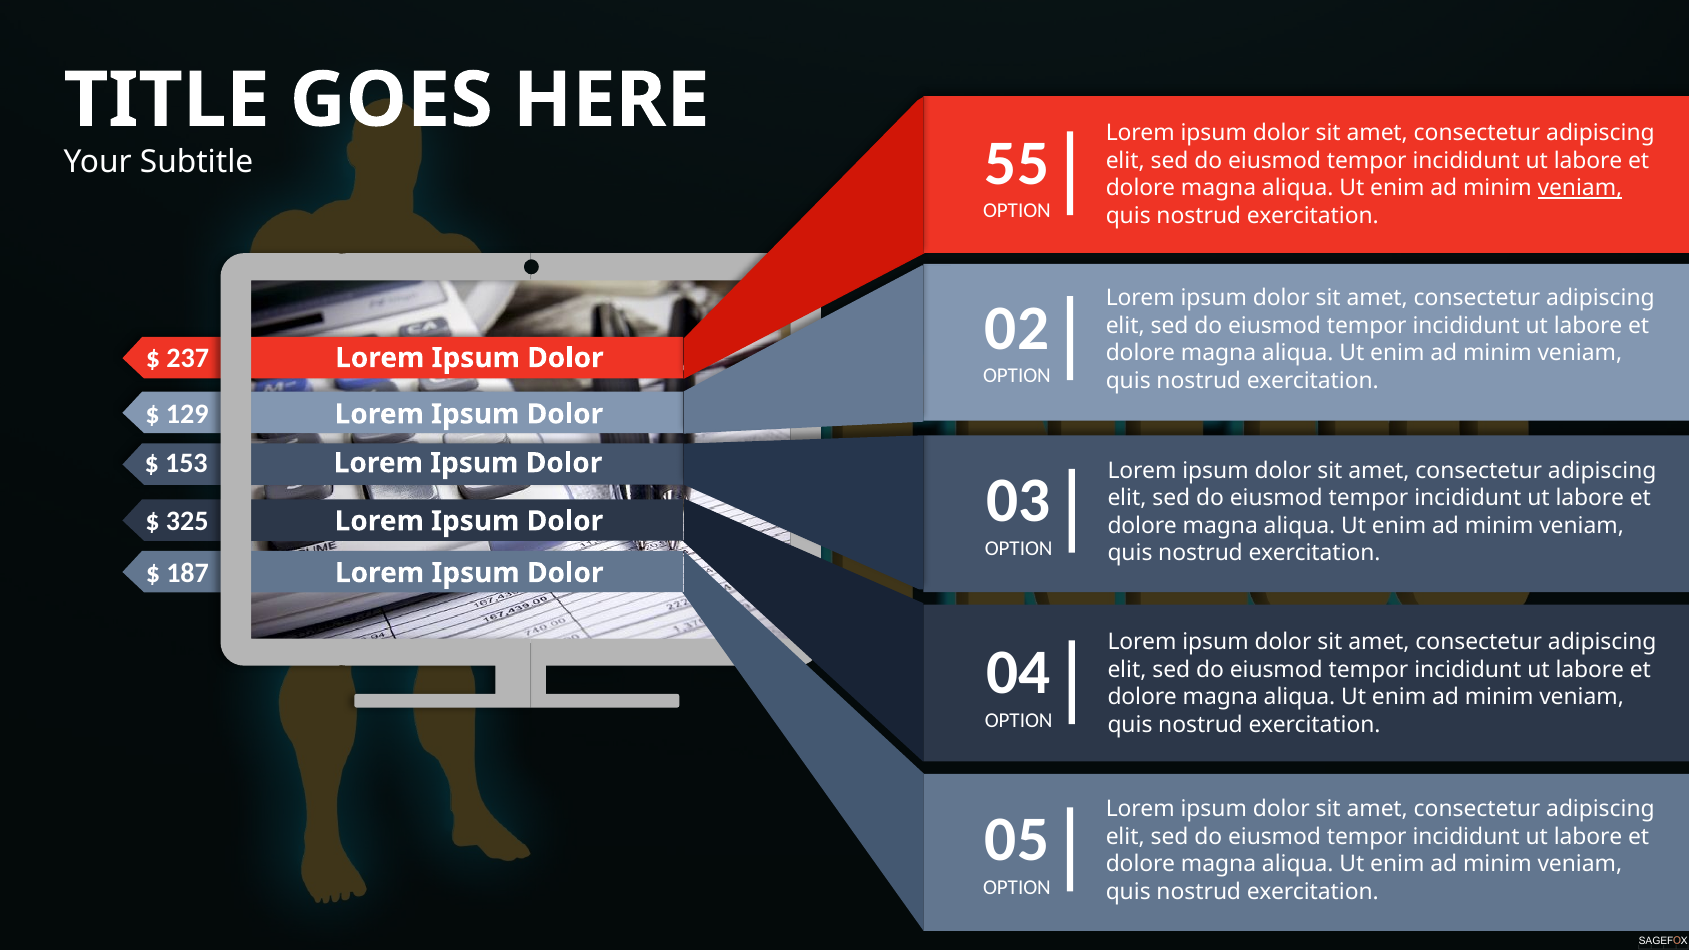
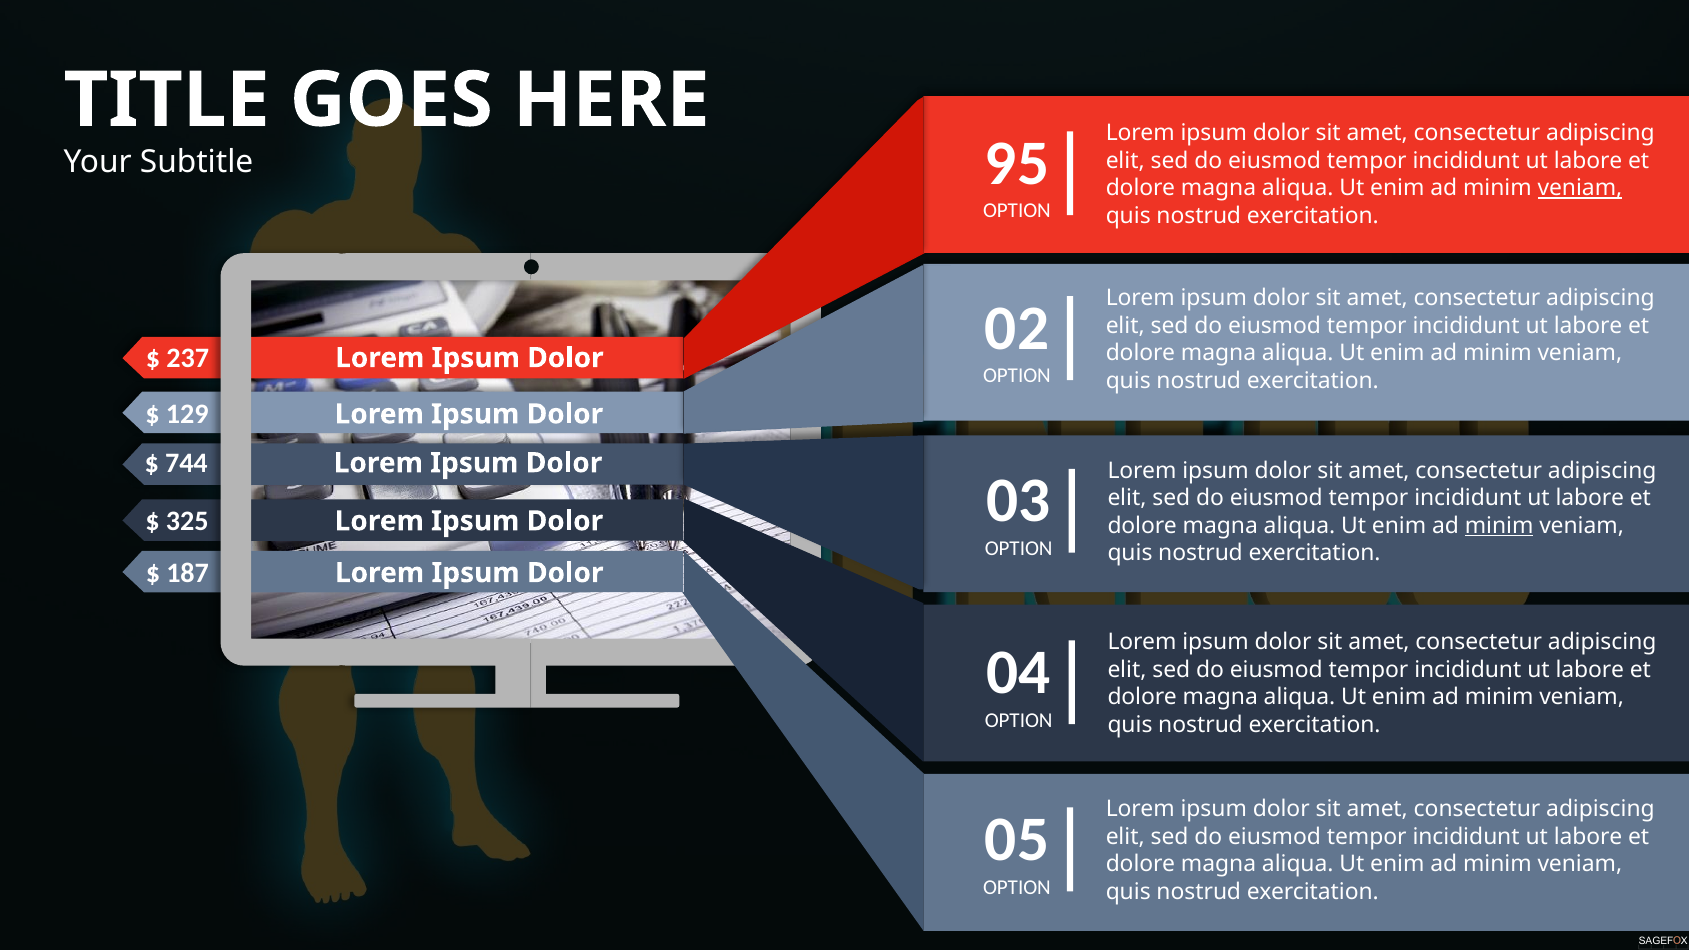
55: 55 -> 95 (1017, 163)
153: 153 -> 744 (186, 463)
minim underline: none -> present (1499, 526)
